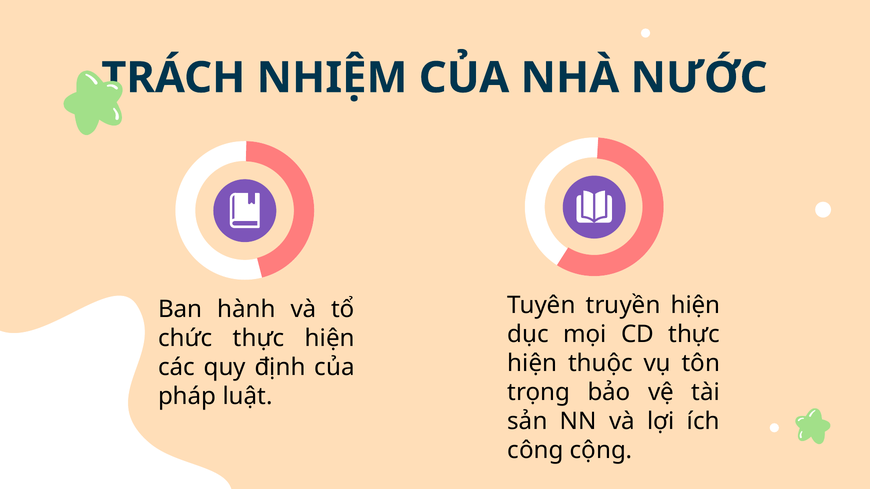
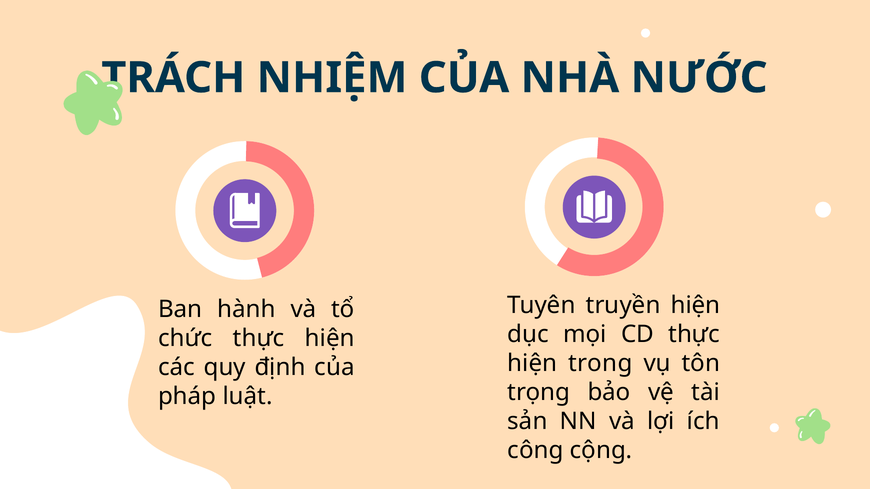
thuộc: thuộc -> trong (600, 364)
